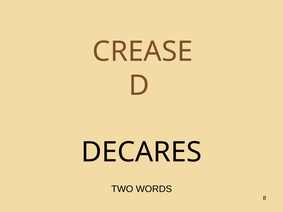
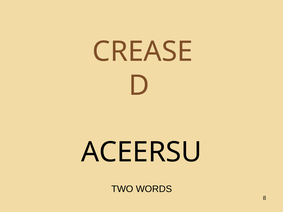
DECARES: DECARES -> ACEERSU (142, 152)
